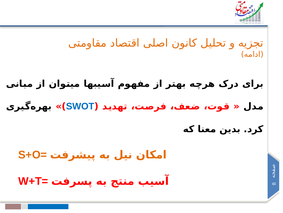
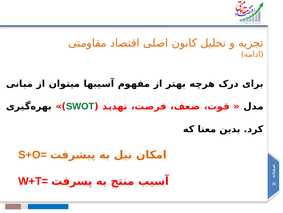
SWOT colour: blue -> green (80, 106)
